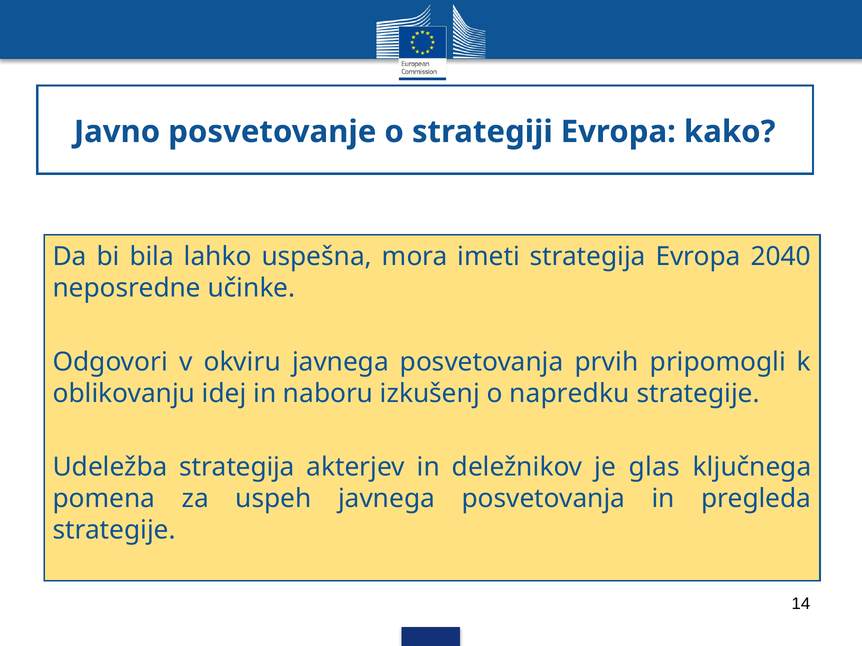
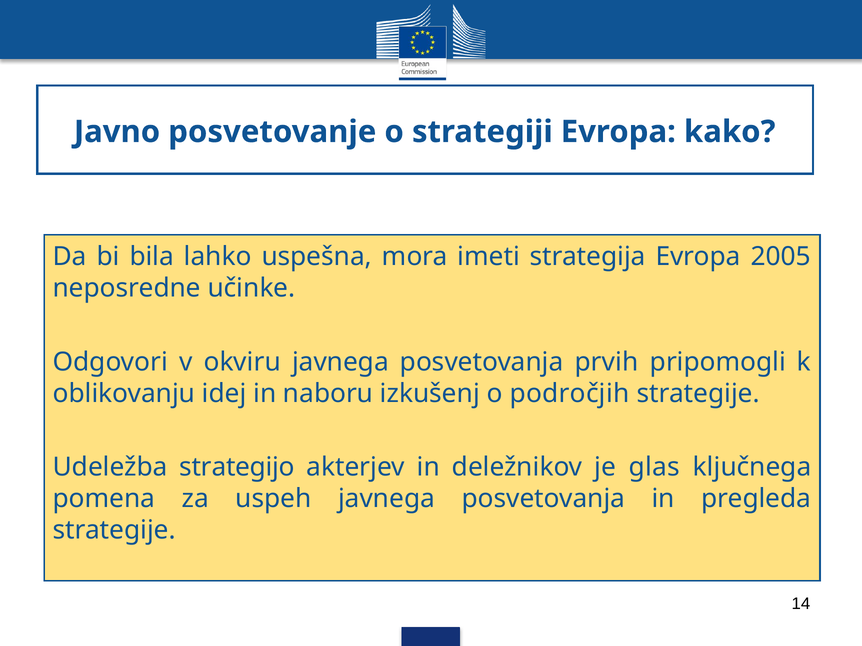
2040: 2040 -> 2005 (781, 257)
napredku: napredku -> področjih (569, 394)
Udeležba strategija: strategija -> strategijo (237, 468)
